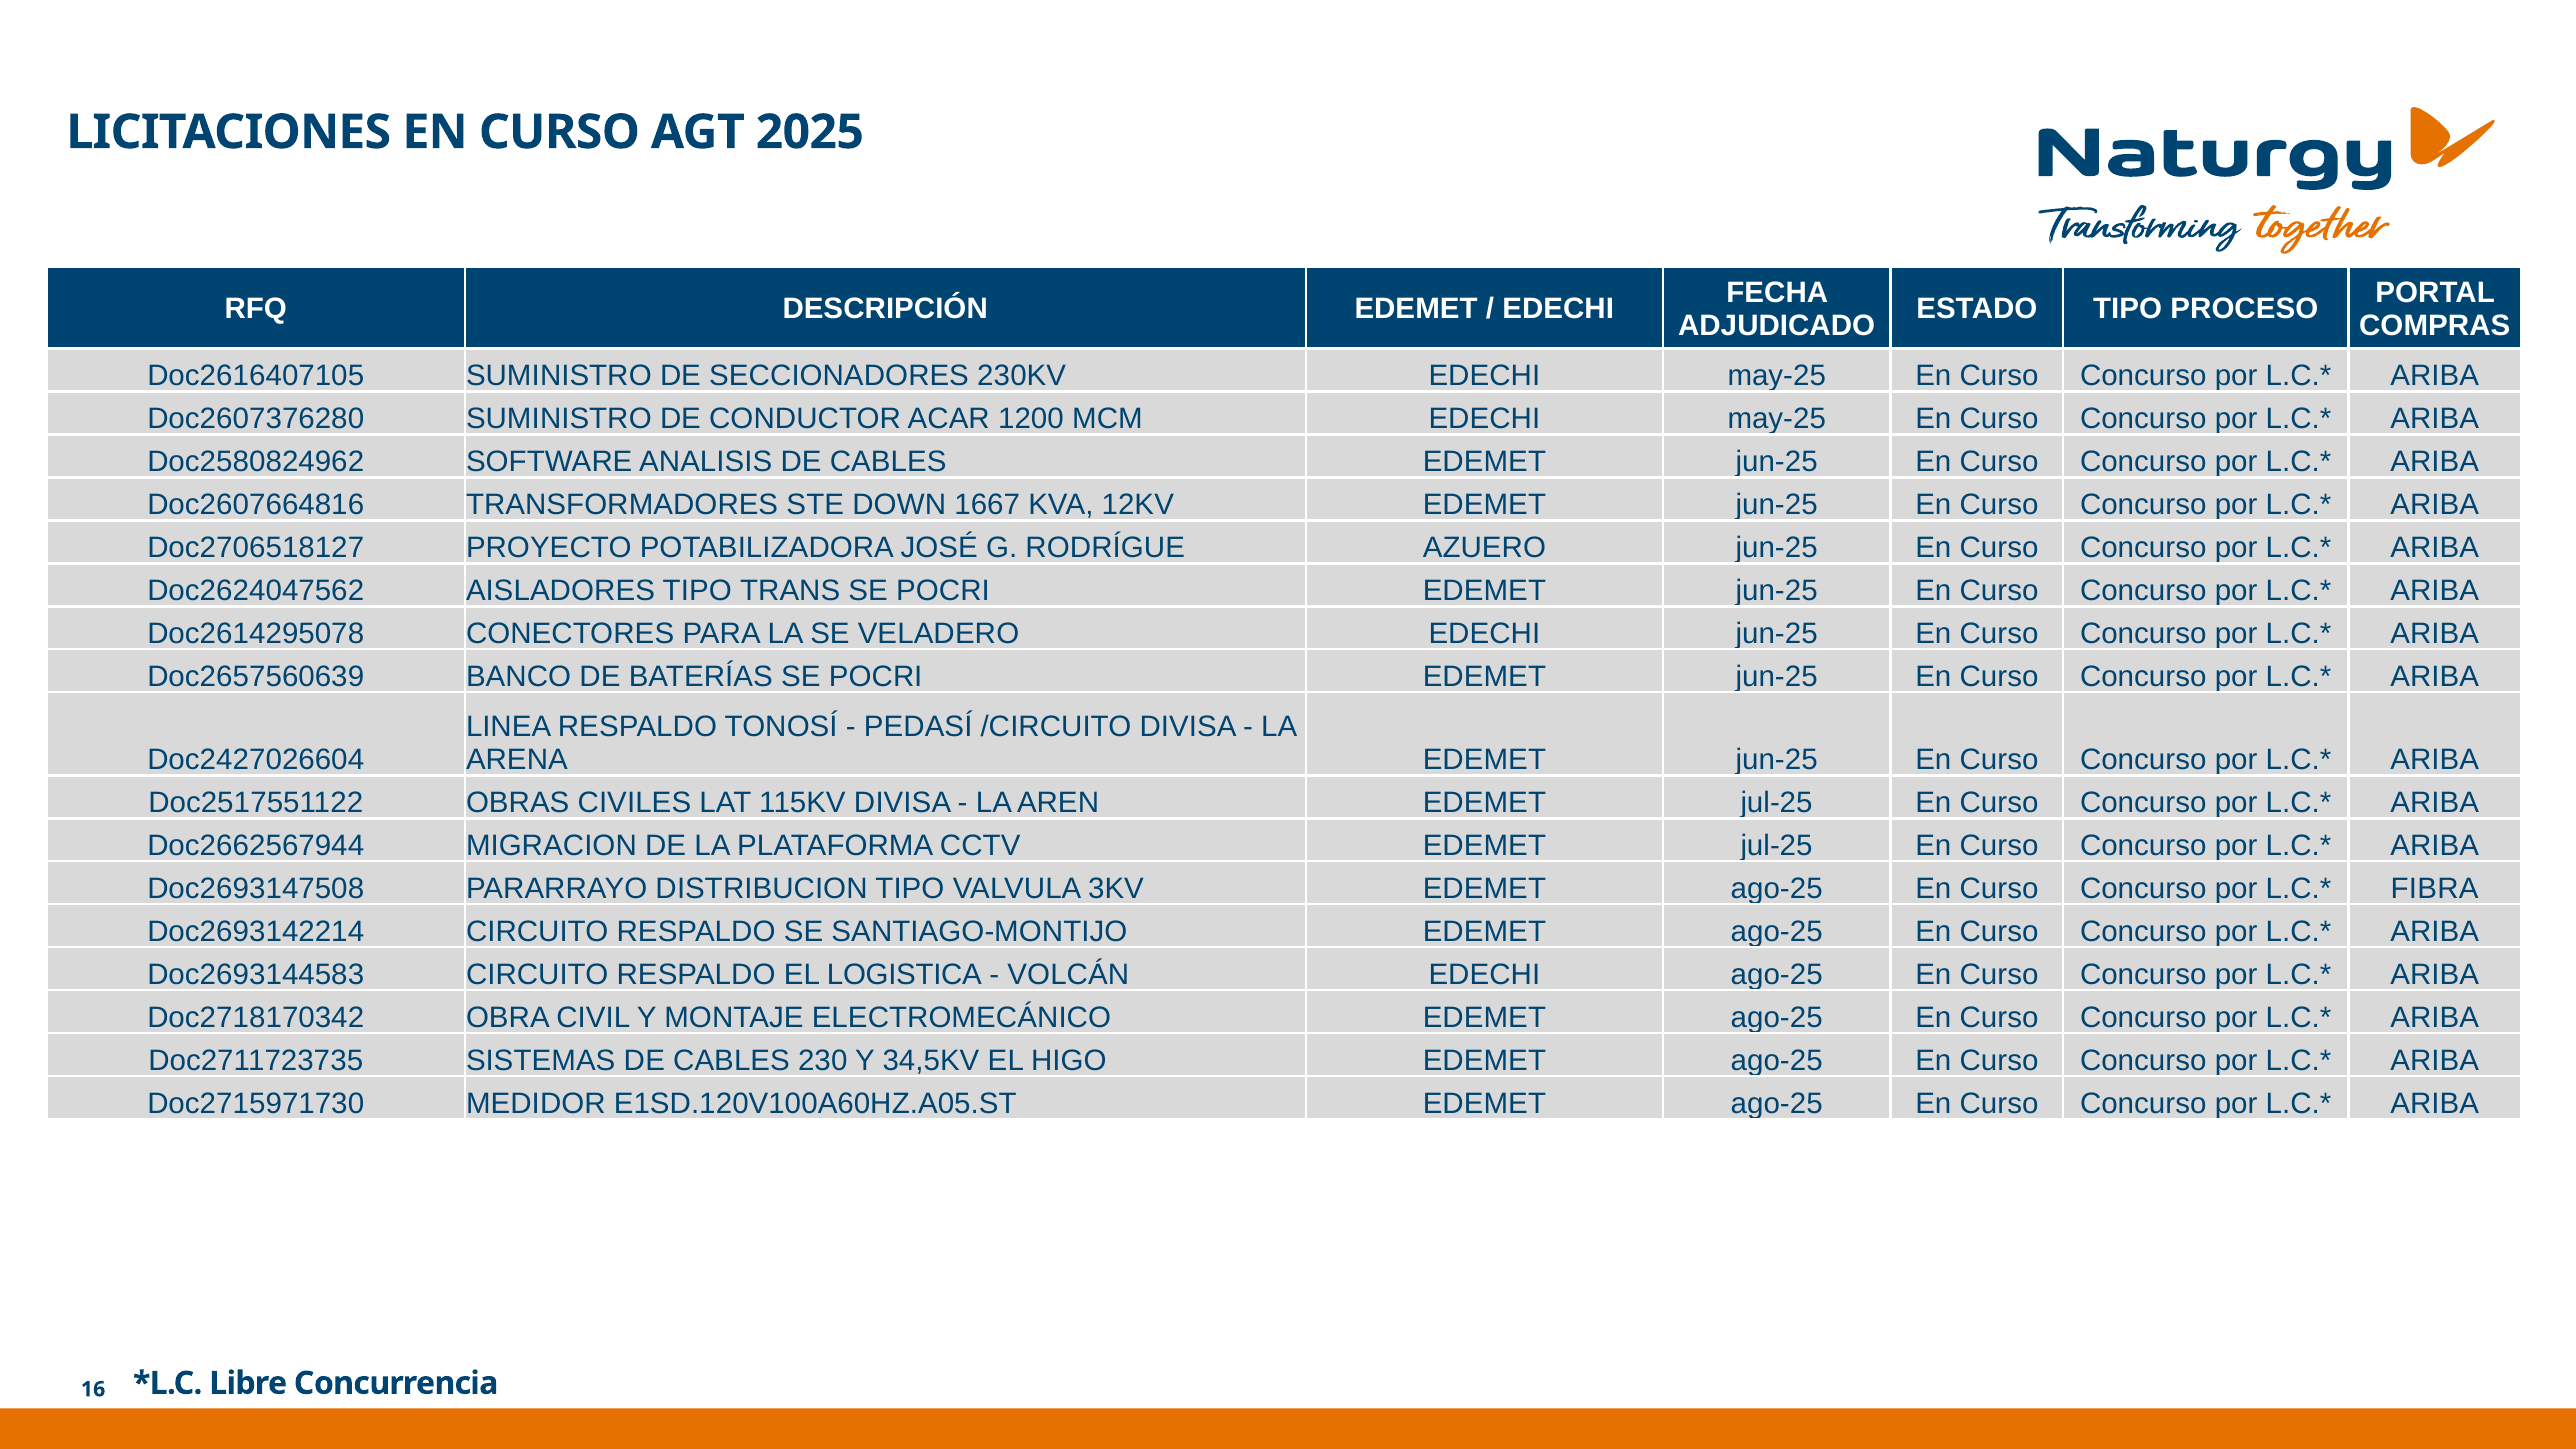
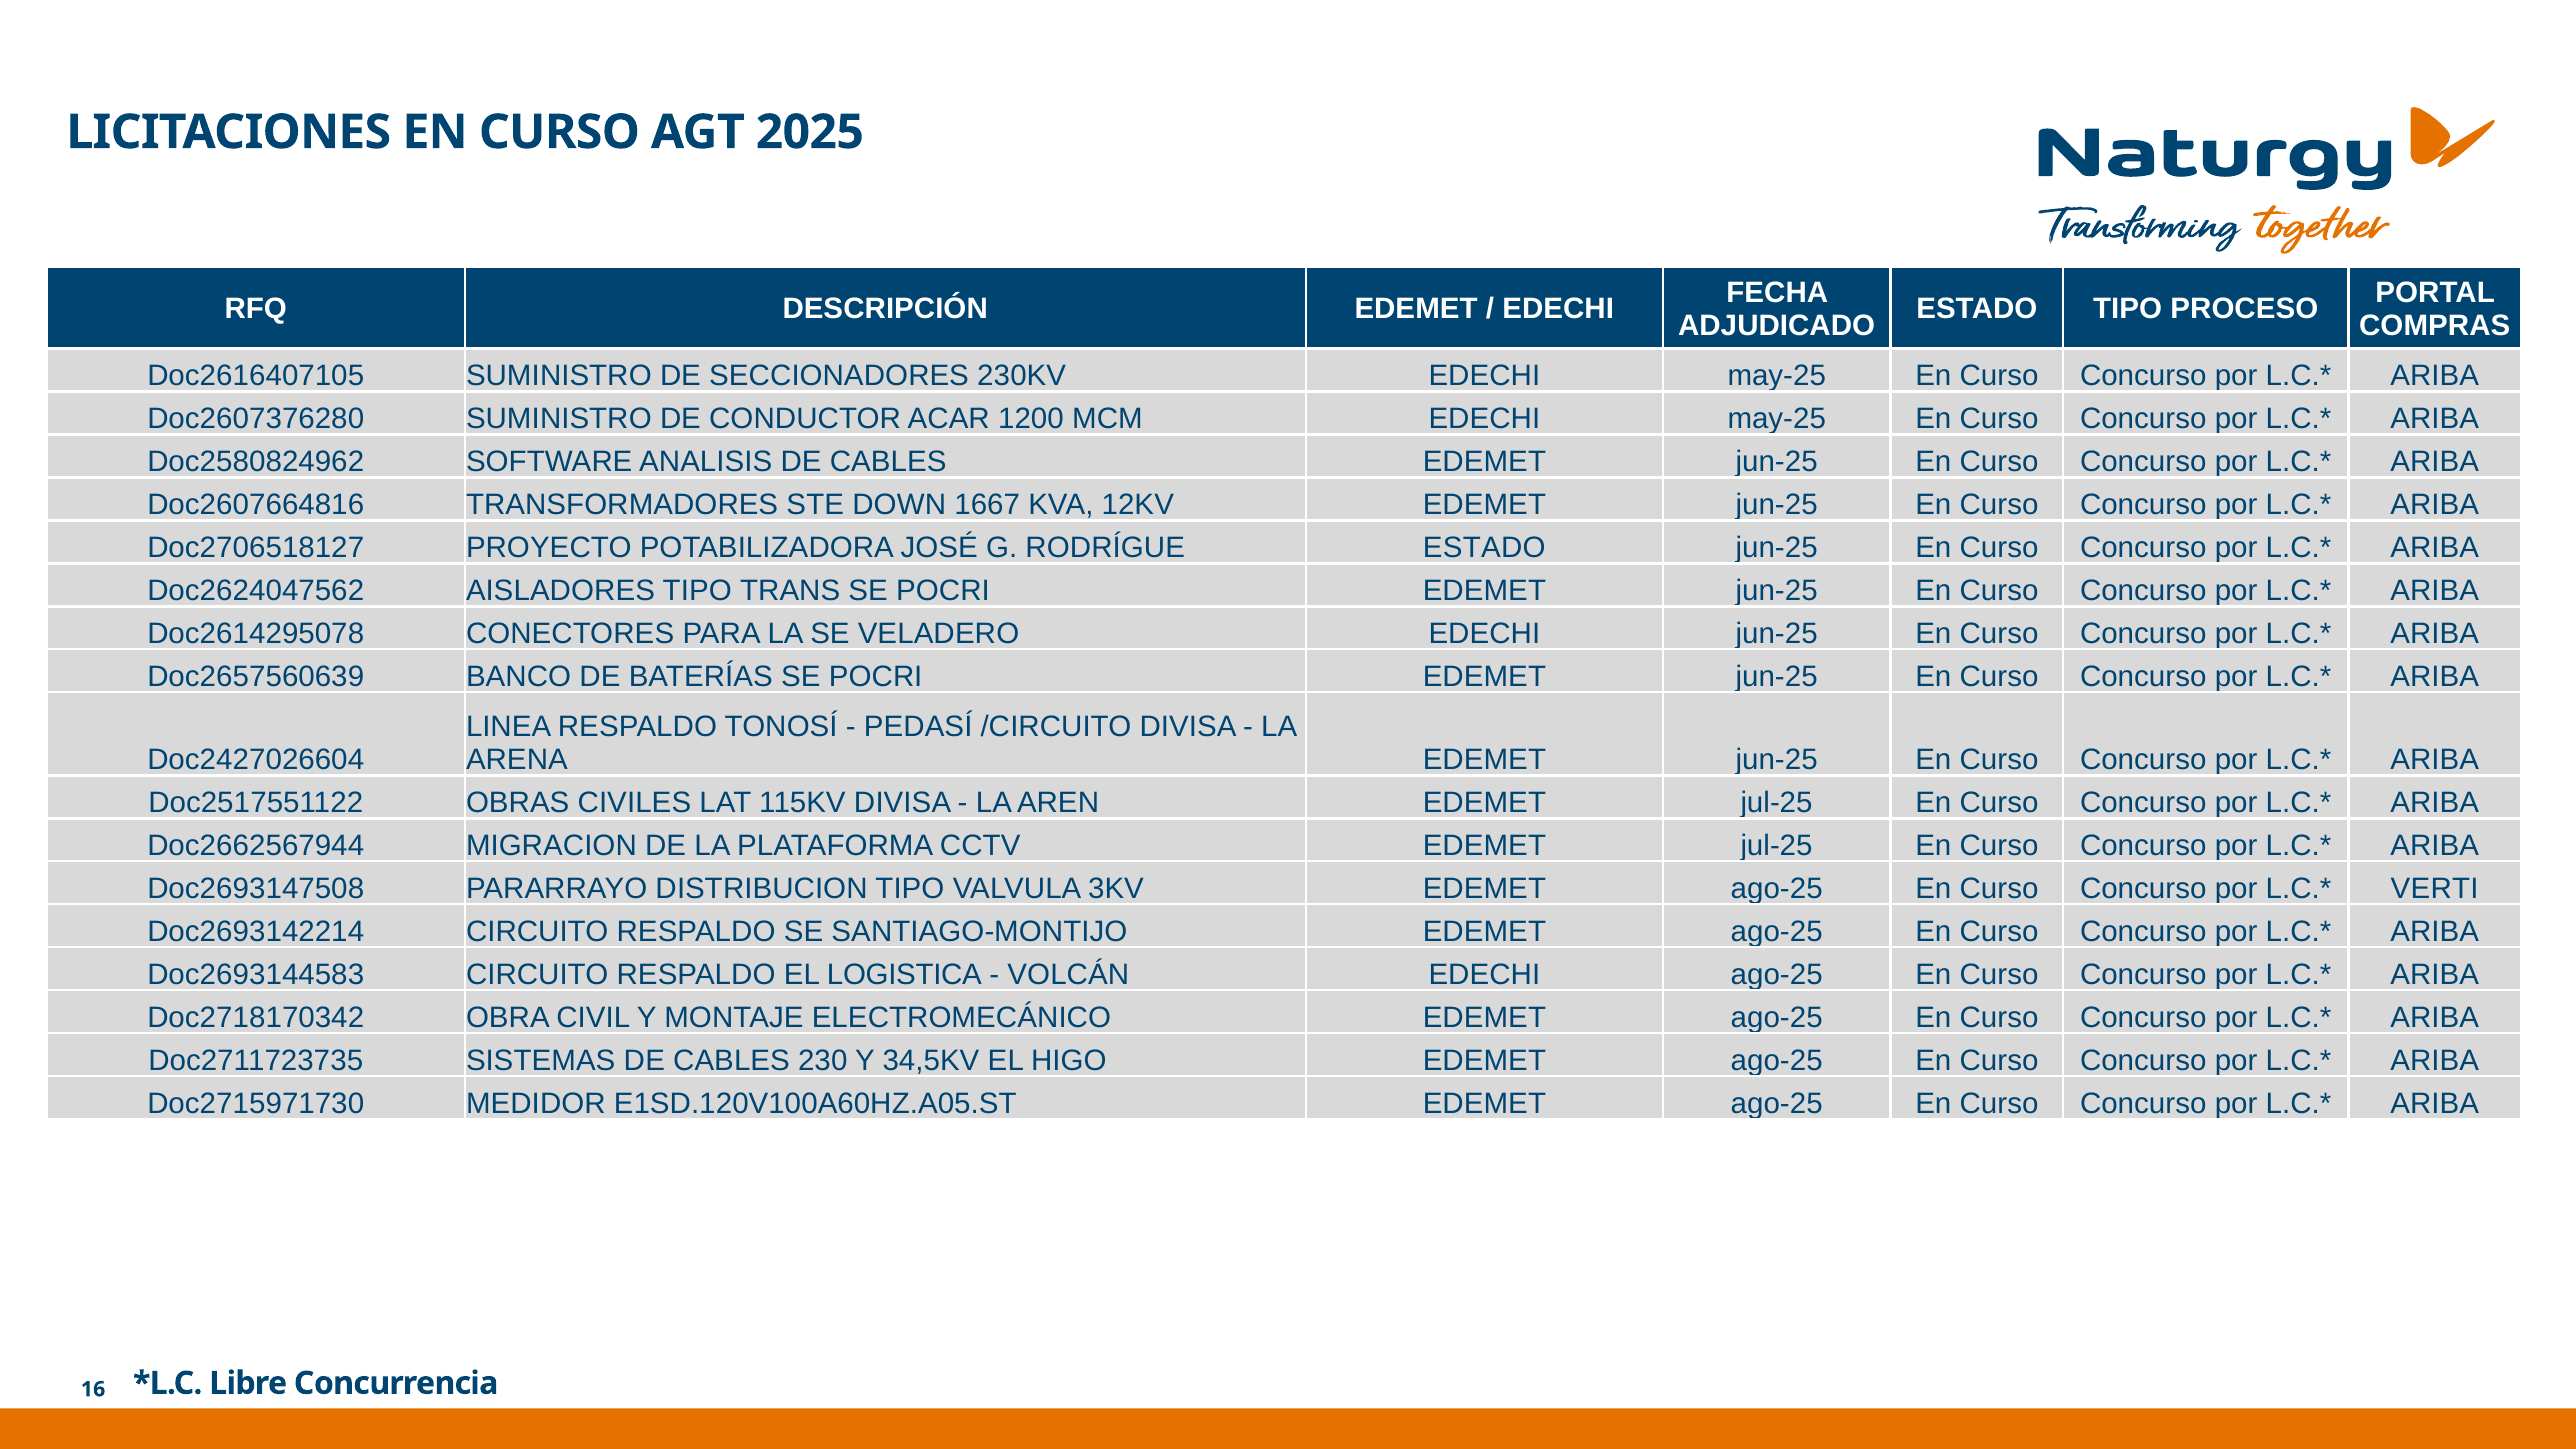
RODRÍGUE AZUERO: AZUERO -> ESTADO (1484, 547)
FIBRA: FIBRA -> VERTI (2435, 888)
